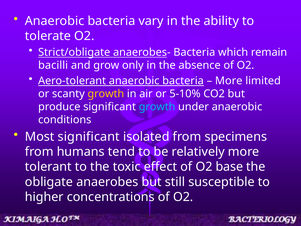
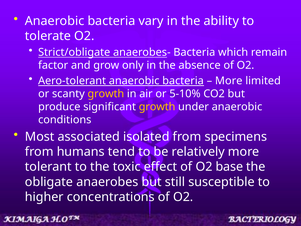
bacilli: bacilli -> factor (53, 65)
growth colour: light blue -> yellow (157, 107)
Most significant: significant -> associated (89, 137)
